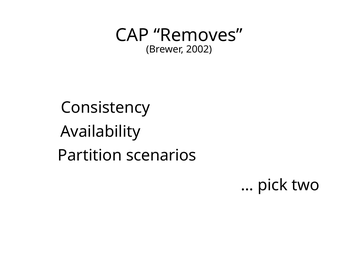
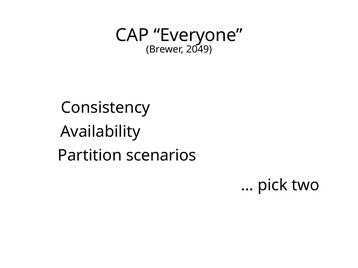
Removes: Removes -> Everyone (198, 35)
2002: 2002 -> 2049 (199, 49)
